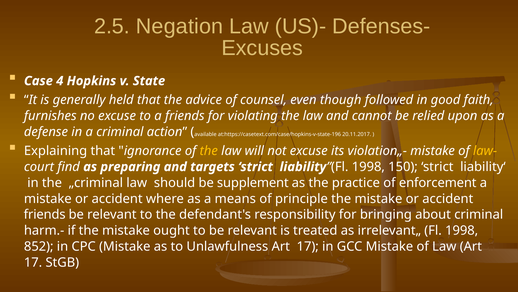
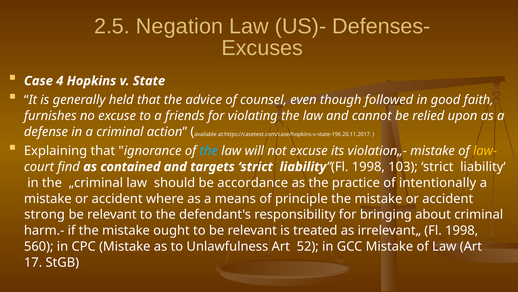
the colour: yellow -> light blue (209, 151)
preparing: preparing -> contained (130, 166)
150: 150 -> 103 (403, 166)
supplement: supplement -> accordance (253, 182)
enforcement: enforcement -> intentionally (438, 182)
friends: friends -> strong (45, 214)
852: 852 -> 560 (39, 246)
Unlawfulness Art 17: 17 -> 52 (308, 246)
